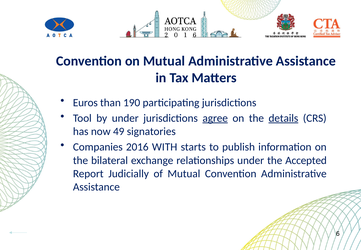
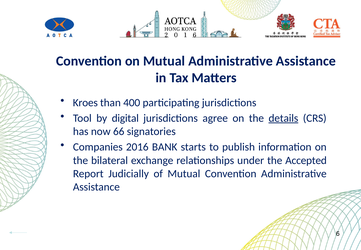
Euros: Euros -> Kroes (85, 103)
190: 190 -> 400 (132, 103)
by under: under -> digital (125, 118)
agree underline: present -> none (215, 118)
49: 49 -> 66 (119, 131)
WITH: WITH -> BANK (165, 147)
